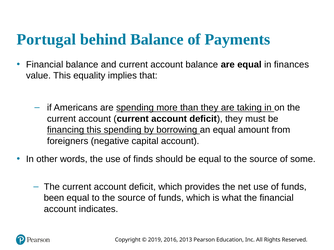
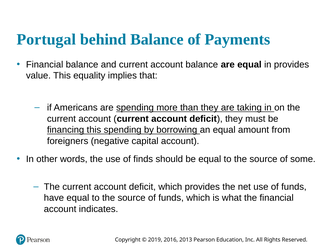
in finances: finances -> provides (292, 65)
been: been -> have (54, 198)
